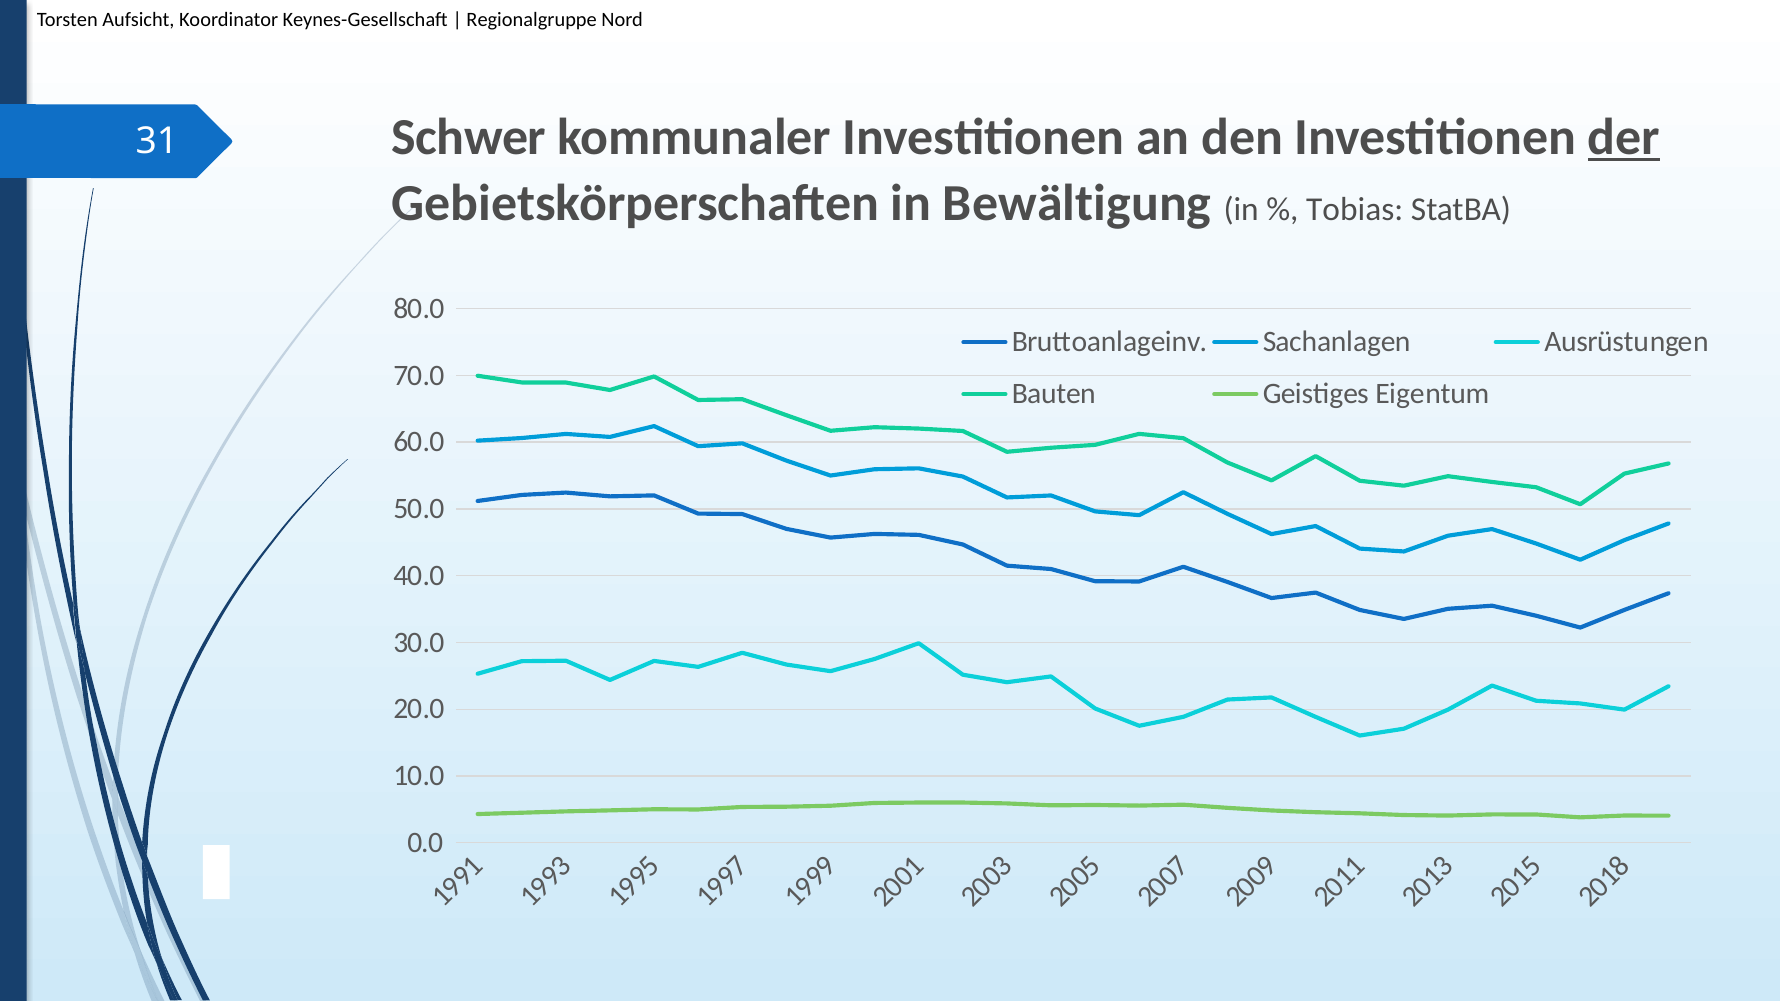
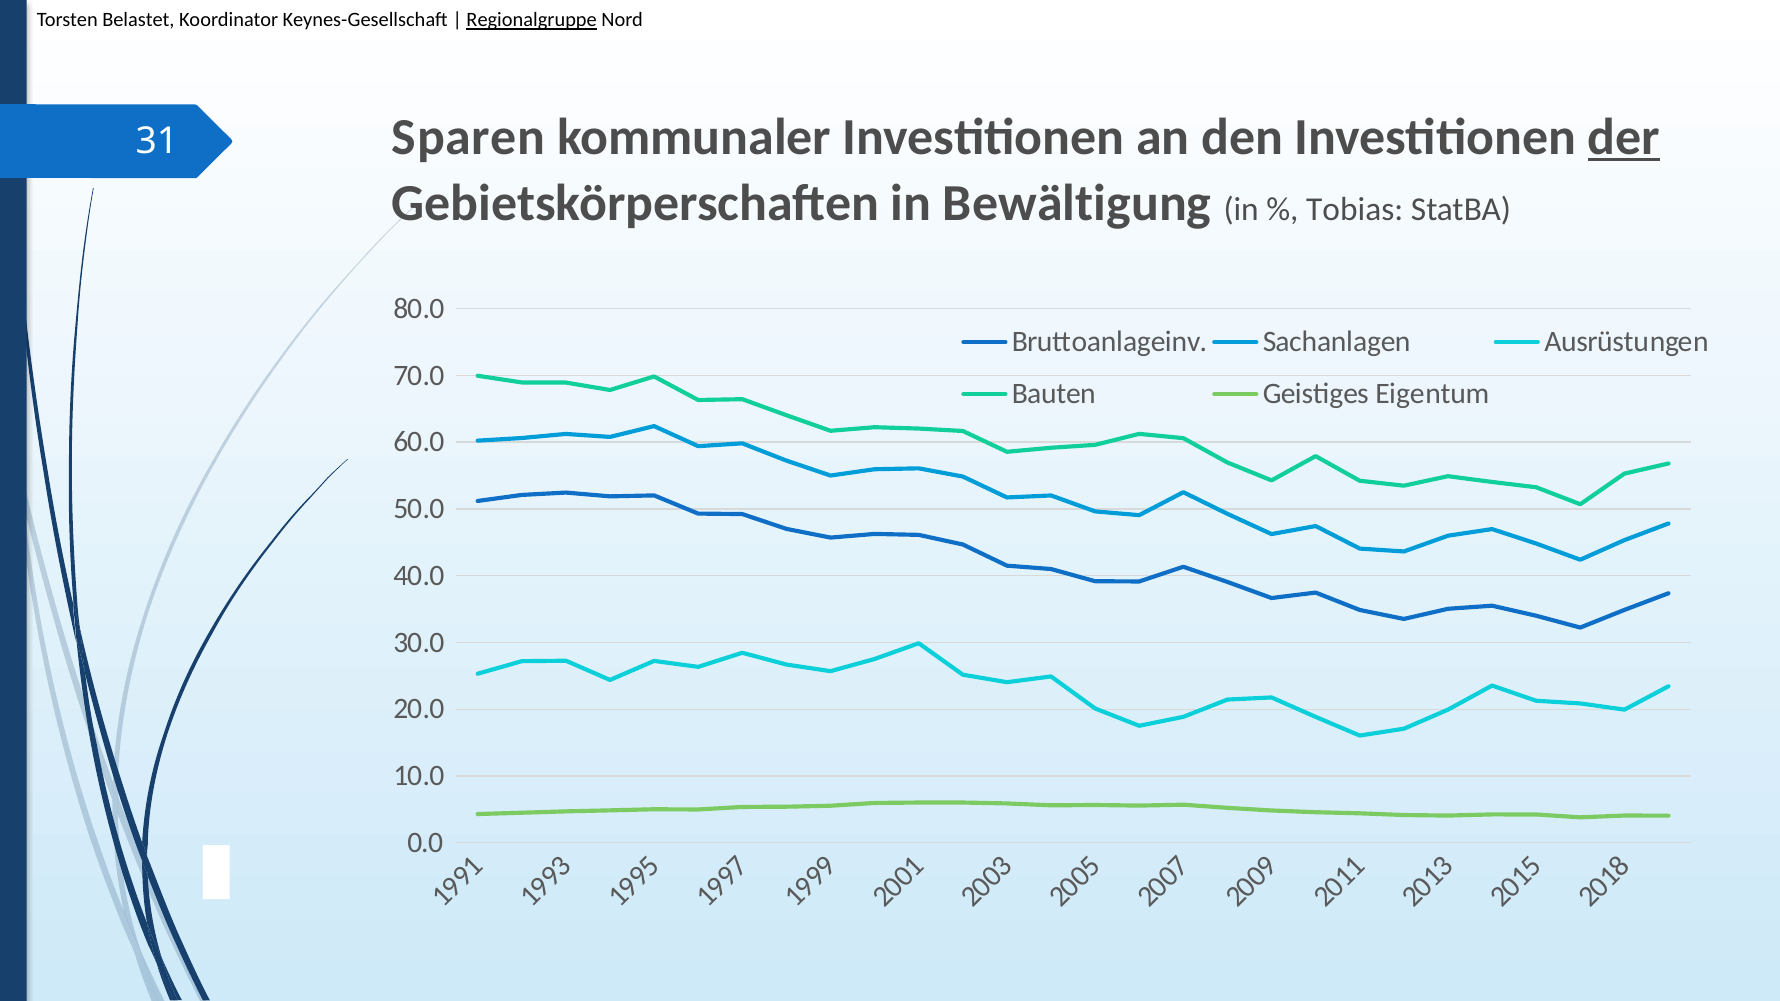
Aufsicht: Aufsicht -> Belastet (138, 20)
Regionalgruppe underline: none -> present (532, 20)
Schwer: Schwer -> Sparen (468, 137)
